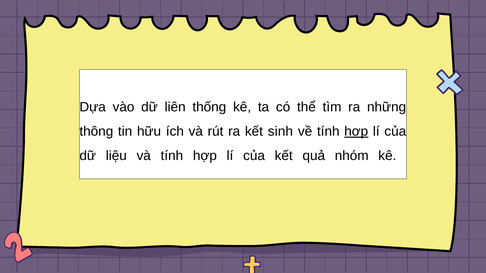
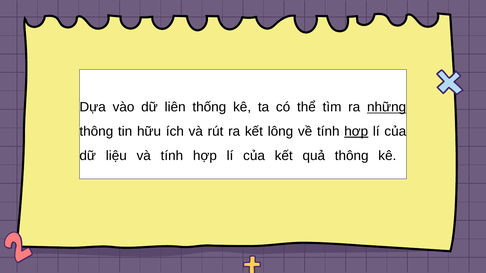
những underline: none -> present (387, 107)
sinh: sinh -> lông (280, 132)
quả nhóm: nhóm -> thông (352, 156)
